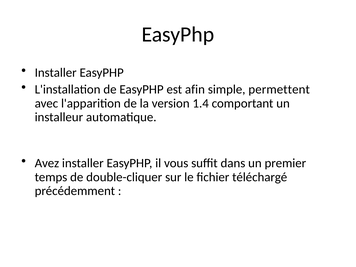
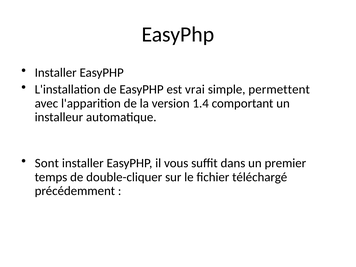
afin: afin -> vrai (195, 89)
Avez: Avez -> Sont (47, 163)
